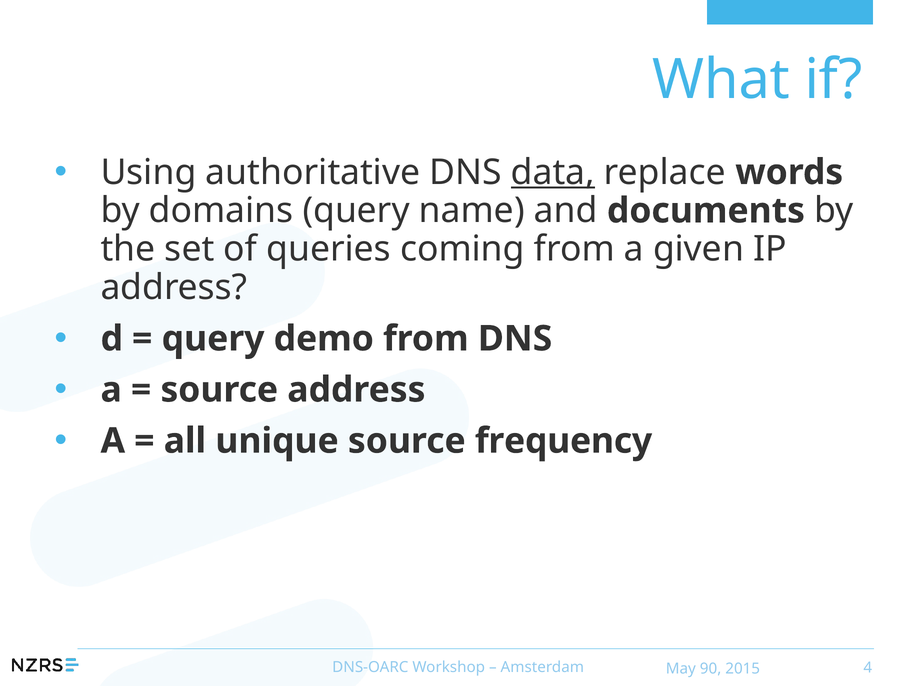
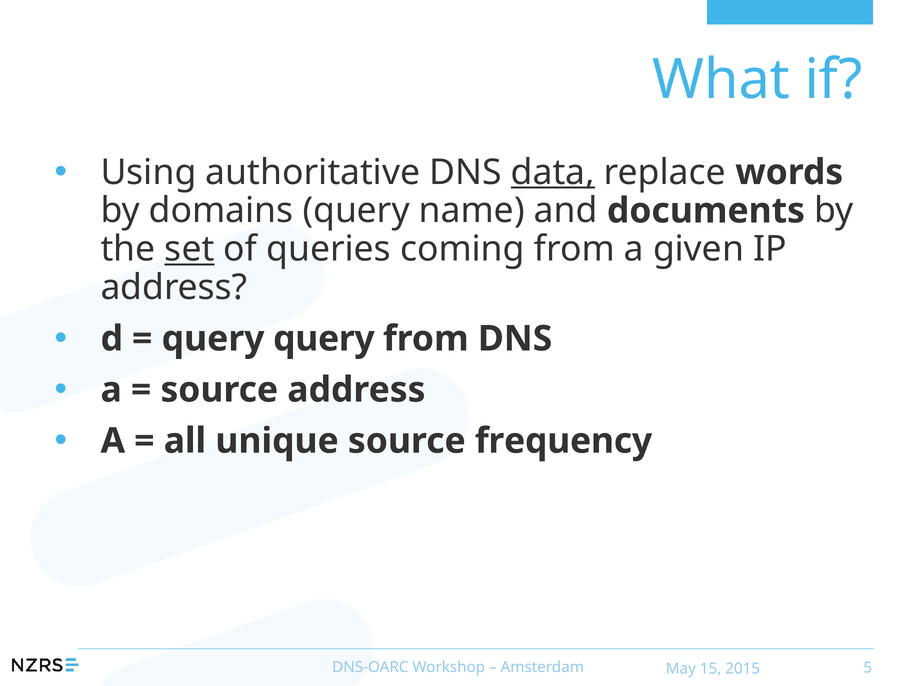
set underline: none -> present (189, 249)
query demo: demo -> query (324, 338)
4: 4 -> 5 (868, 667)
90: 90 -> 15 (711, 668)
